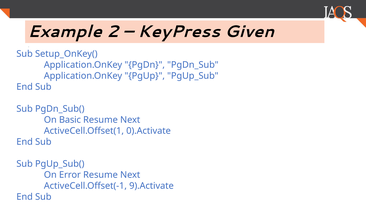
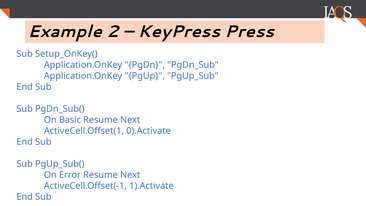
Given: Given -> Press (250, 32)
9).Activate: 9).Activate -> 1).Activate (151, 186)
